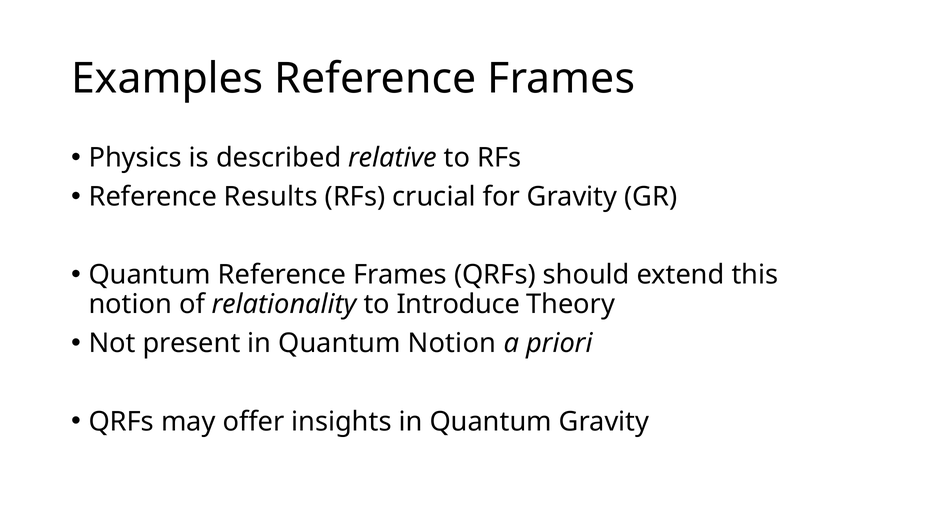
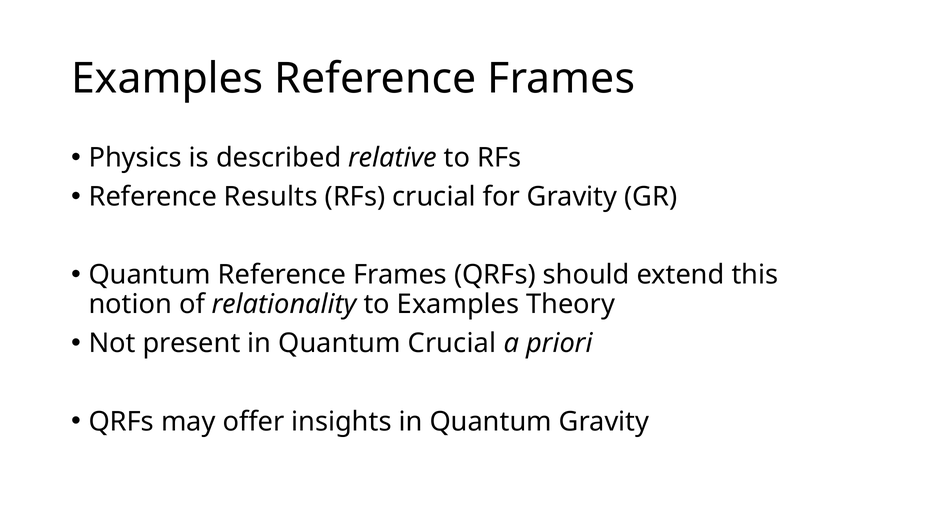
to Introduce: Introduce -> Examples (458, 305)
Quantum Notion: Notion -> Crucial (452, 344)
